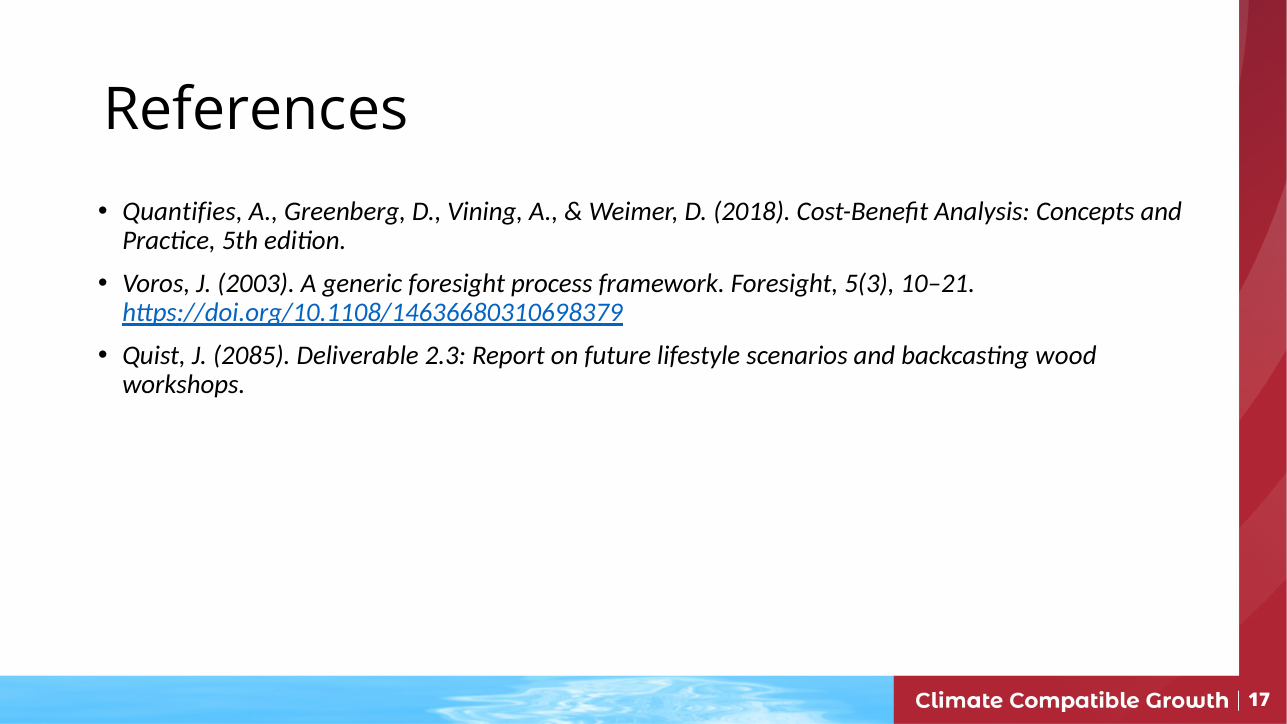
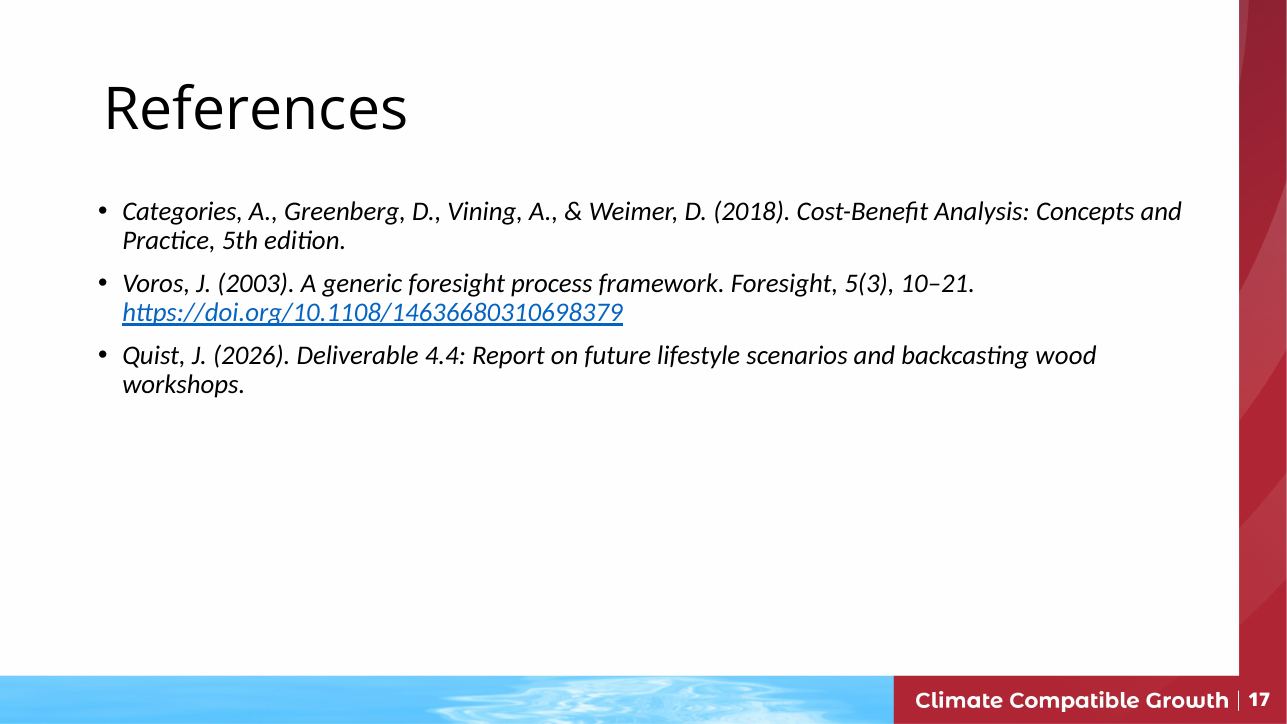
Quantifies: Quantifies -> Categories (183, 212)
2085: 2085 -> 2026 (252, 355)
2.3: 2.3 -> 4.4 (445, 355)
